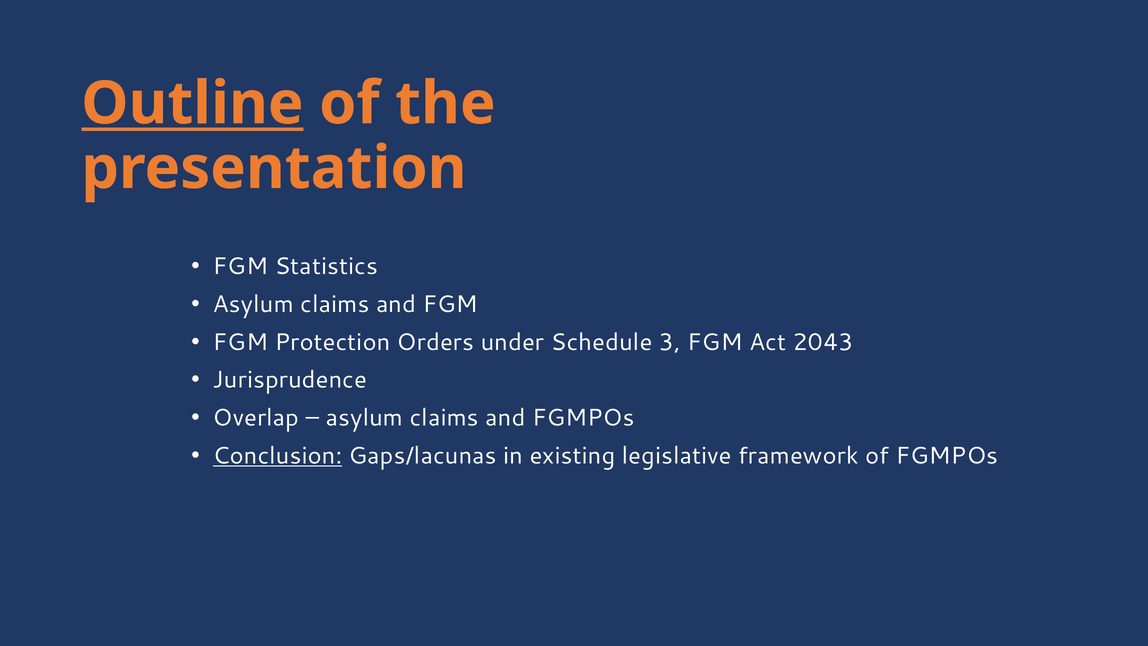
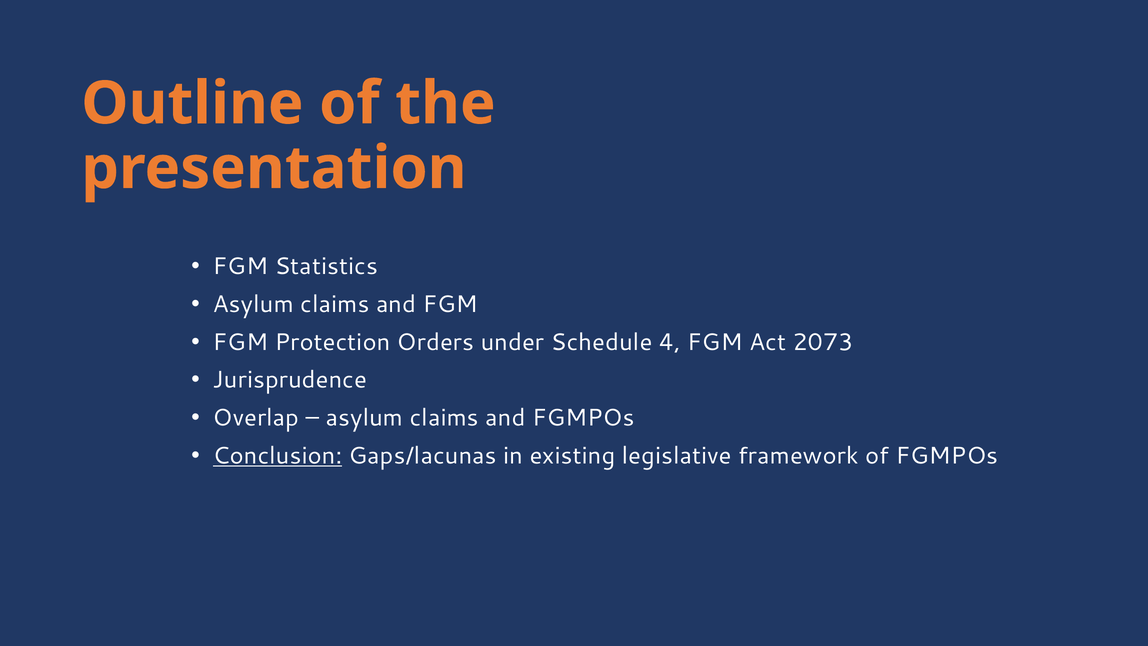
Outline underline: present -> none (192, 104)
3: 3 -> 4 (670, 342)
2043: 2043 -> 2073 (823, 342)
